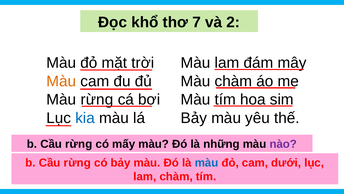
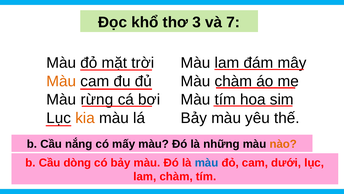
7: 7 -> 3 (197, 22)
2: 2 -> 7 (233, 22)
kia colour: blue -> orange (85, 118)
rừng: rừng -> nắng (79, 144)
nào colour: purple -> orange (283, 144)
rừng: rừng -> dòng (77, 162)
